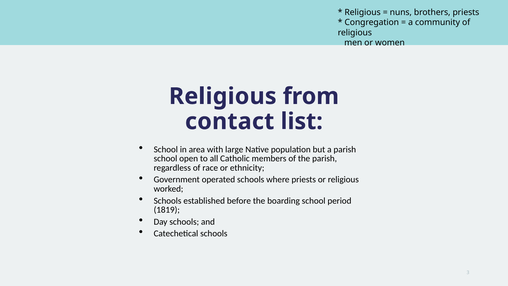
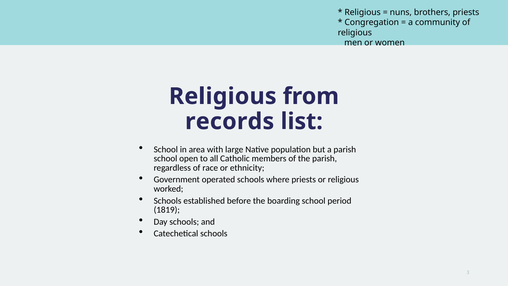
contact: contact -> records (230, 121)
